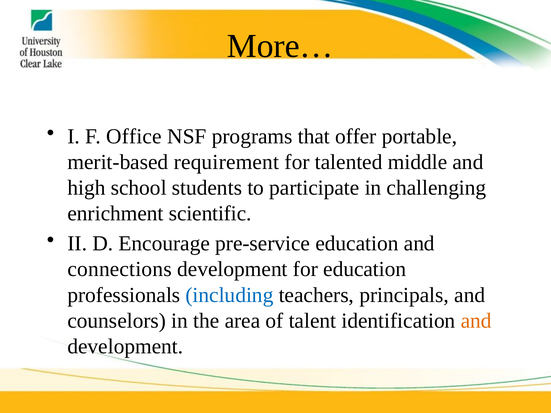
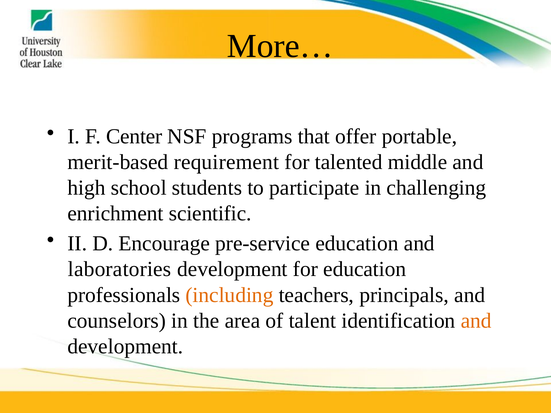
Office: Office -> Center (134, 136)
connections: connections -> laboratories (120, 269)
including colour: blue -> orange (229, 295)
